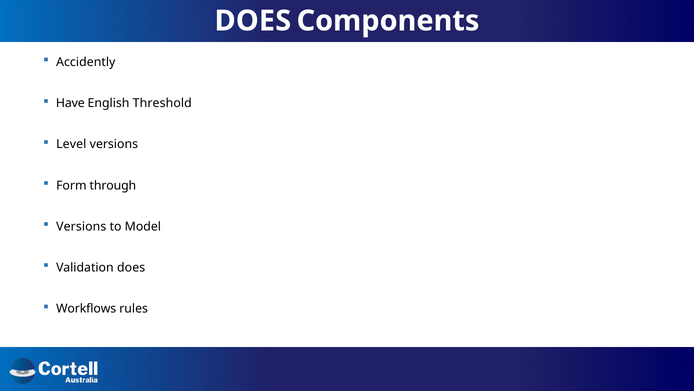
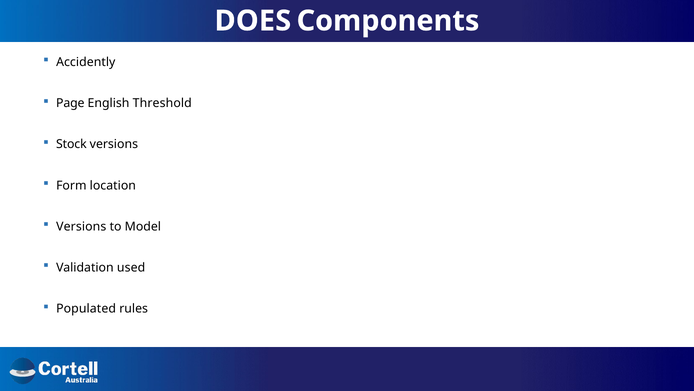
Have: Have -> Page (70, 103)
Level: Level -> Stock (71, 144)
through: through -> location (113, 185)
Validation does: does -> used (131, 267)
Workflows: Workflows -> Populated (86, 308)
